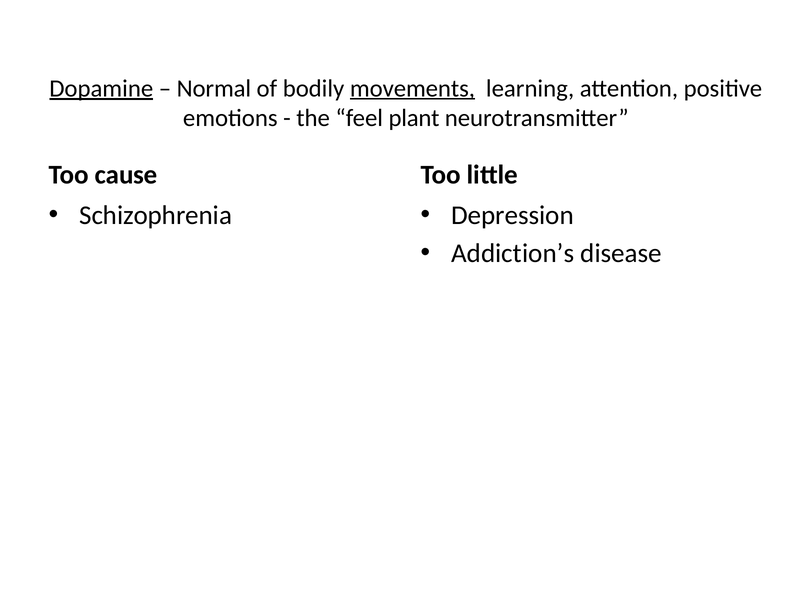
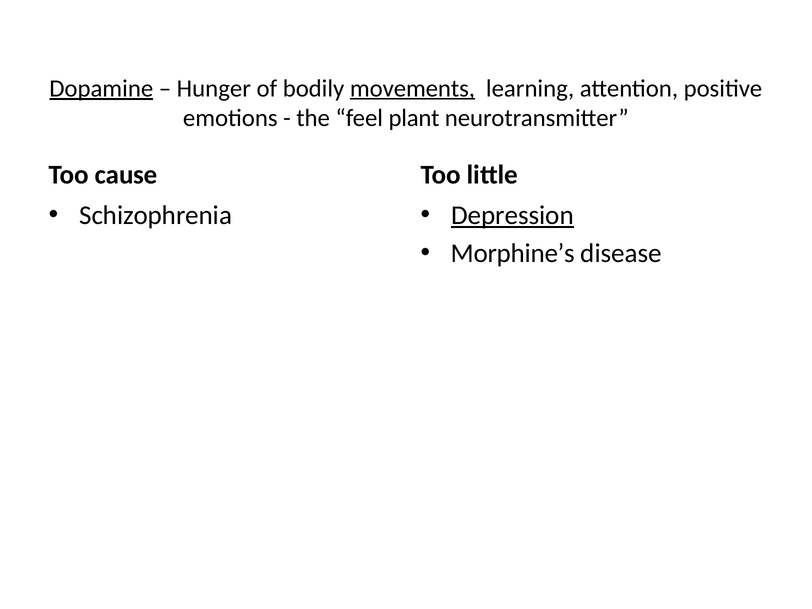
Normal: Normal -> Hunger (214, 88)
Depression underline: none -> present (512, 215)
Addiction’s: Addiction’s -> Morphine’s (513, 253)
